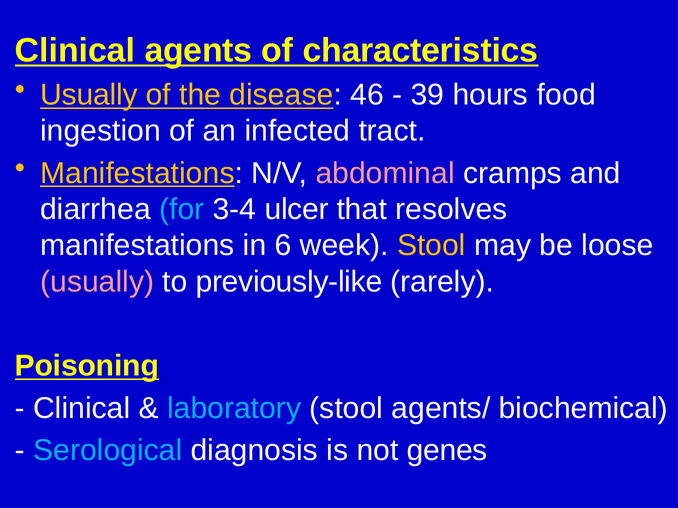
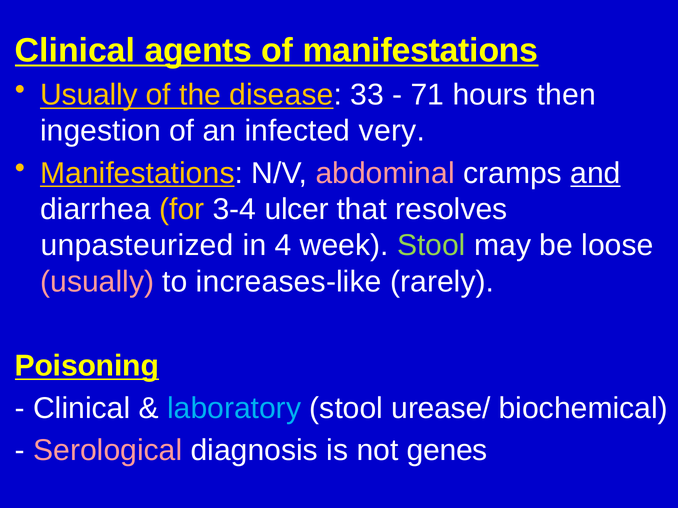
of characteristics: characteristics -> manifestations (420, 51)
46: 46 -> 33 (367, 95)
39: 39 -> 71 (427, 95)
food: food -> then (566, 95)
tract: tract -> very (392, 131)
and underline: none -> present (595, 173)
for colour: light blue -> yellow (182, 210)
manifestations: manifestations -> unpasteurized (137, 246)
6: 6 -> 4 (283, 246)
Stool colour: yellow -> light green (431, 246)
previously-like: previously-like -> increases-like (289, 282)
agents/: agents/ -> urease/ (441, 408)
Serological colour: light blue -> pink (108, 451)
